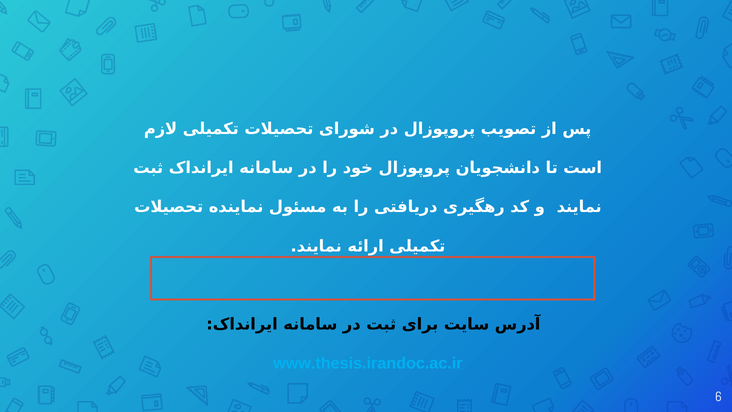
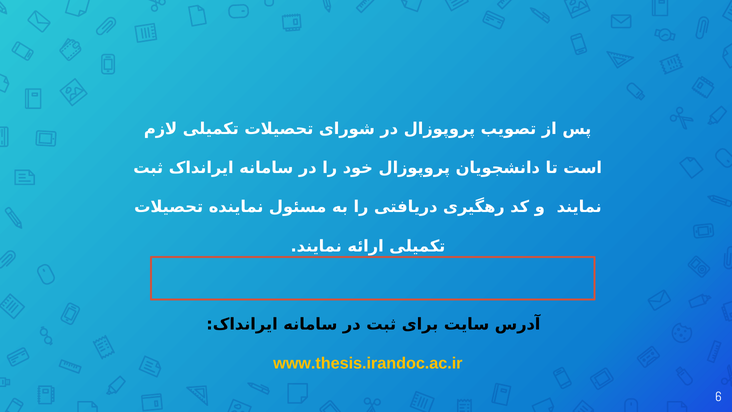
www.thesis.irandoc.ac.ir colour: light blue -> yellow (368, 363)
